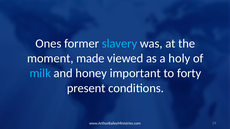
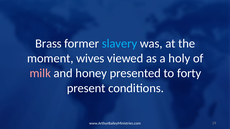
Ones: Ones -> Brass (48, 44)
made: made -> wives (90, 58)
milk colour: light blue -> pink (40, 73)
important: important -> presented (135, 73)
